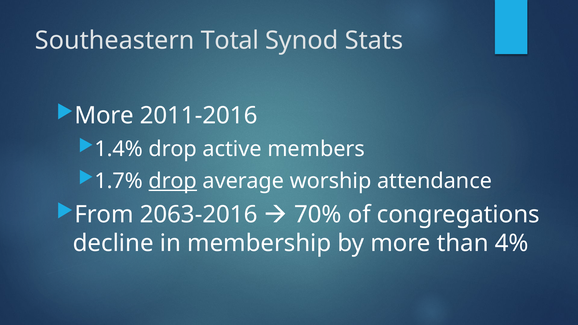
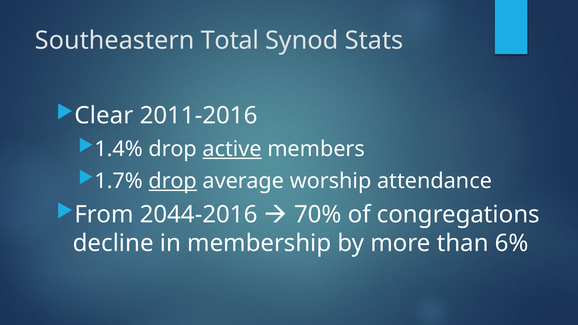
More: More -> Clear (104, 116)
active underline: none -> present (232, 149)
2063-2016: 2063-2016 -> 2044-2016 (199, 215)
4%: 4% -> 6% (512, 243)
